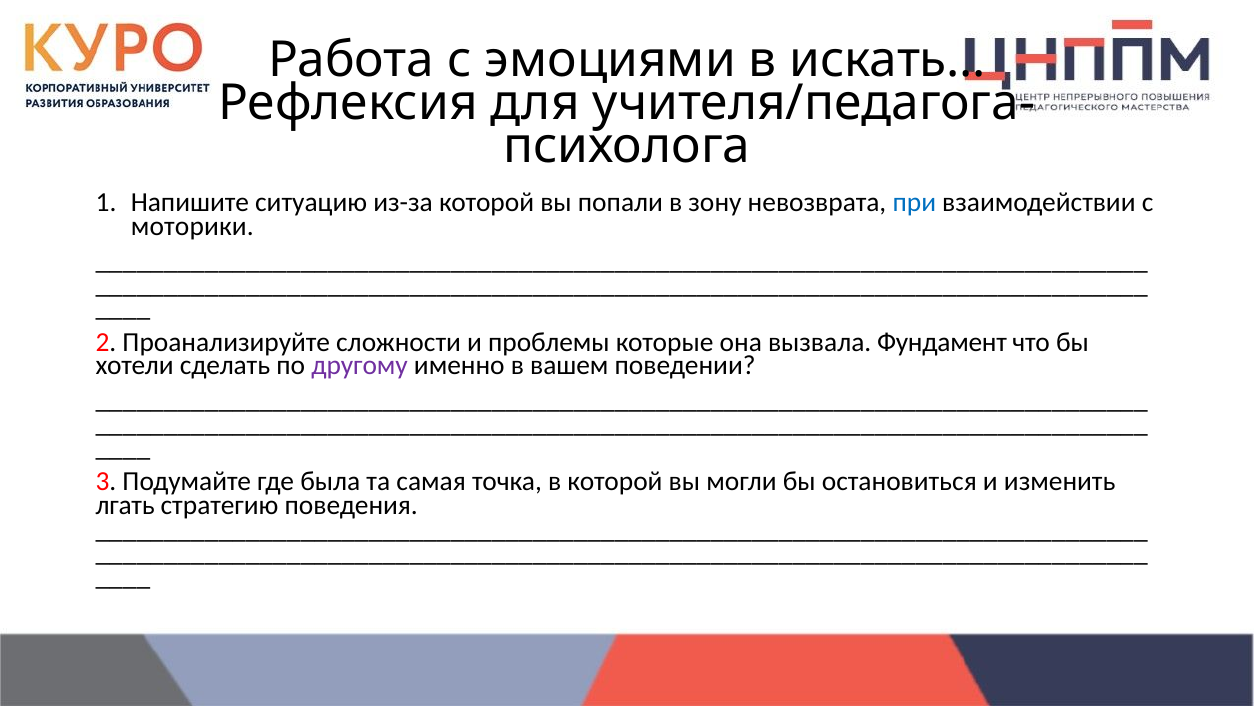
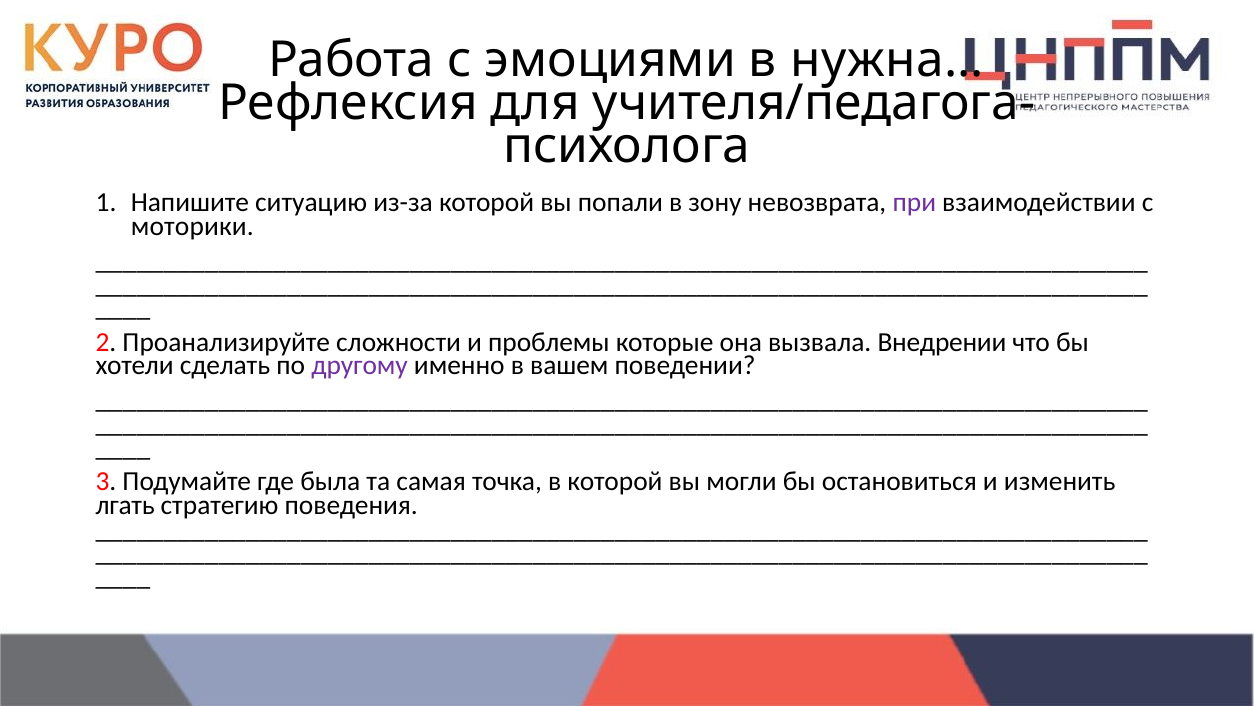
искать…: искать… -> нужна… (887, 60)
при colour: blue -> purple (914, 202)
Фундамент: Фундамент -> Внедрении (942, 342)
